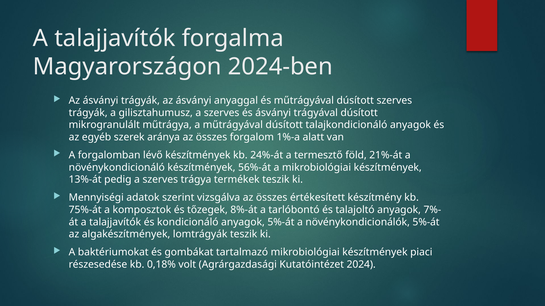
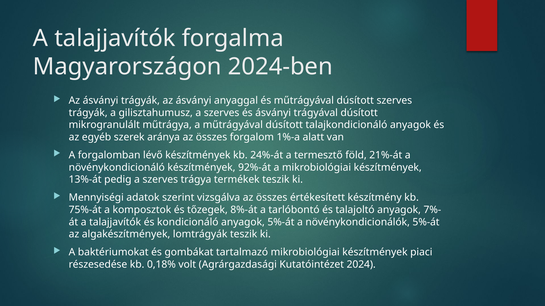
56%-át: 56%-át -> 92%-át (255, 168)
